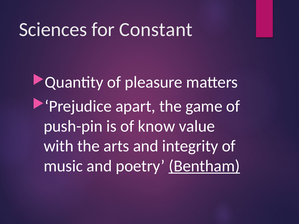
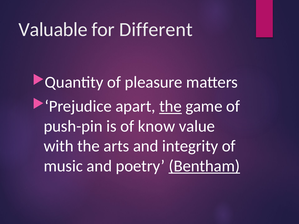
Sciences: Sciences -> Valuable (53, 30)
Constant: Constant -> Different (156, 30)
the underline: none -> present (170, 106)
